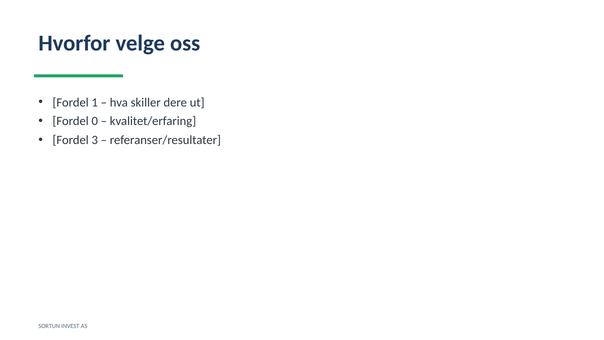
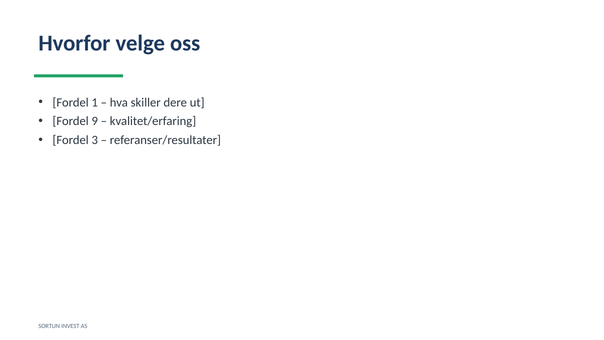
0: 0 -> 9 (95, 121)
